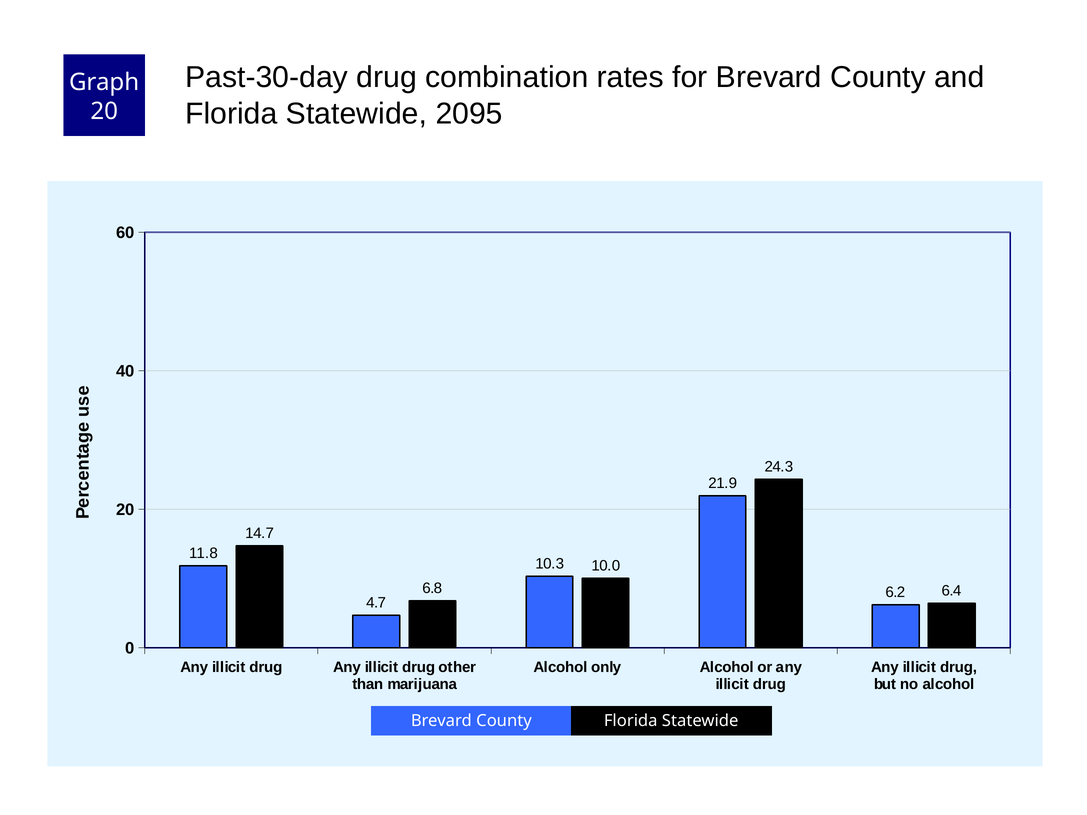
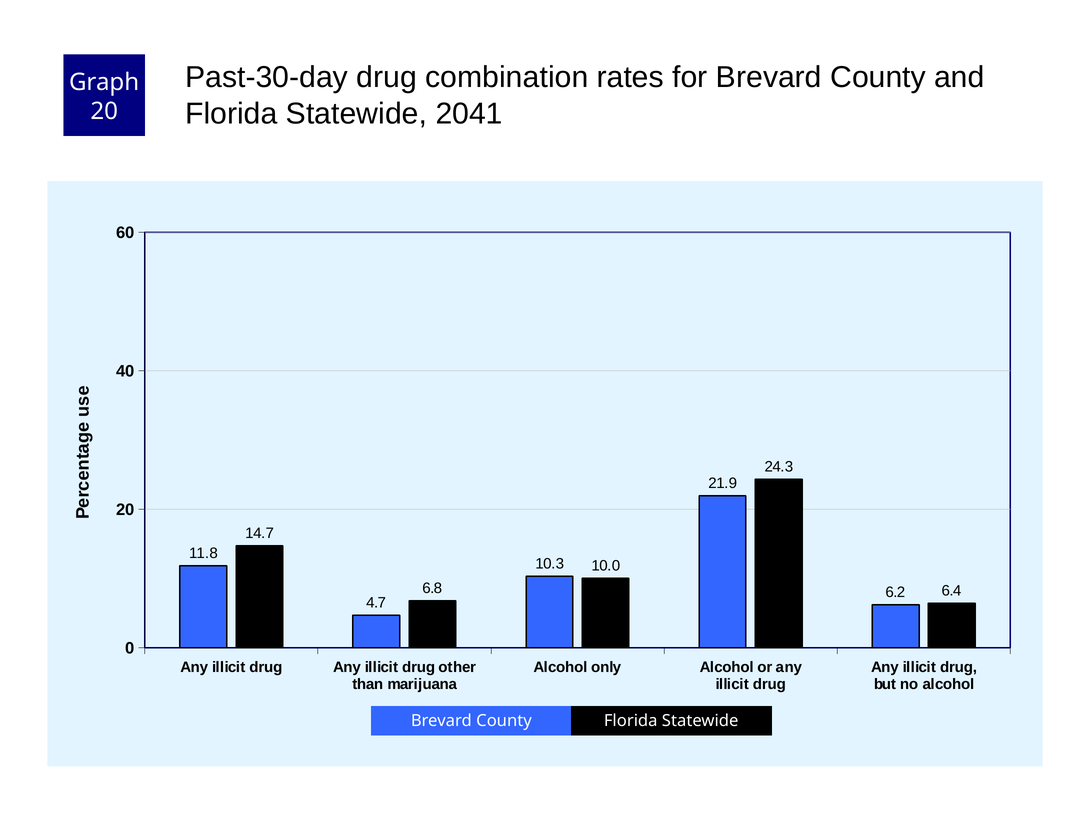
2095: 2095 -> 2041 (469, 114)
